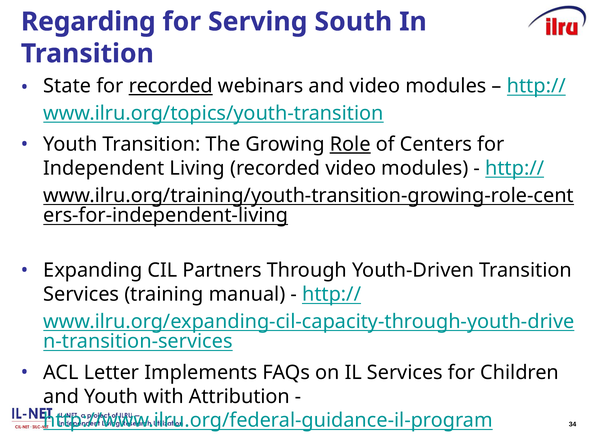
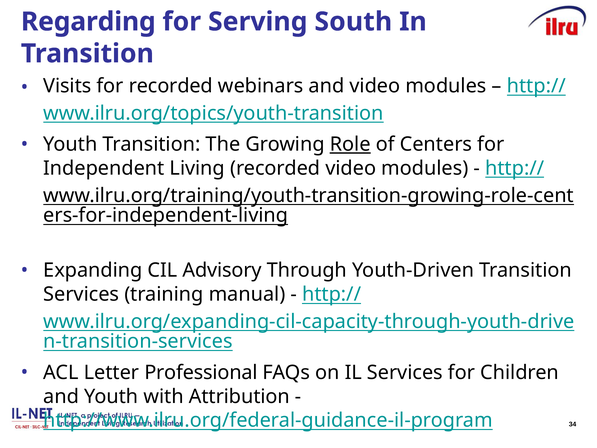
State: State -> Visits (67, 86)
recorded underline: present -> none (171, 86)
Partners: Partners -> Advisory (222, 270)
Implements: Implements -> Professional (201, 372)
